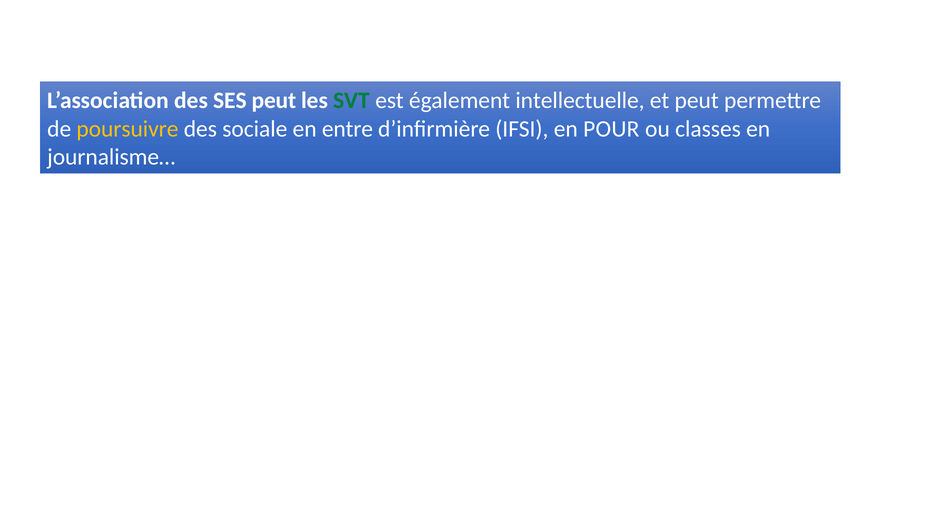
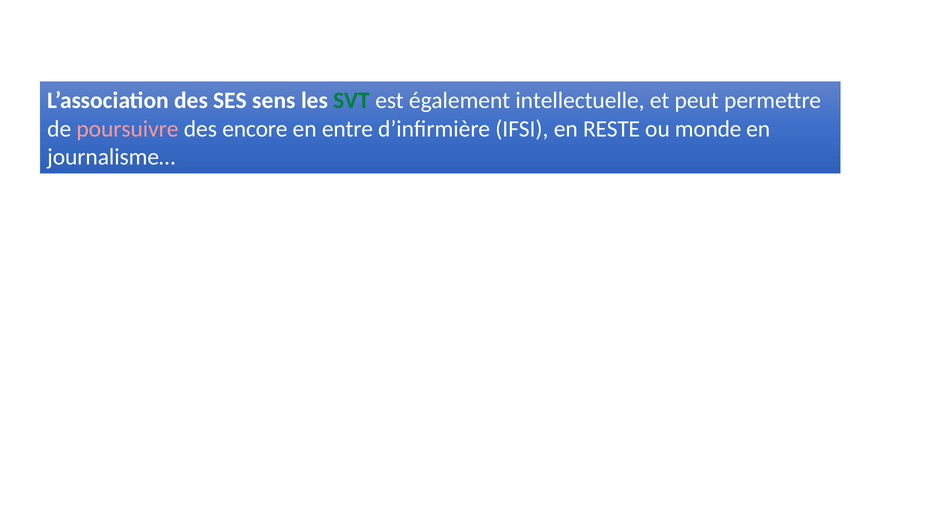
SES peut: peut -> sens (274, 101)
poursuivre colour: yellow -> pink (127, 129)
sociale: sociale -> encore (255, 129)
POUR: POUR -> RESTE (612, 129)
classes: classes -> monde (708, 129)
